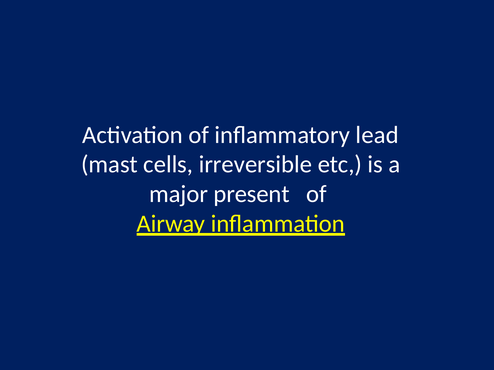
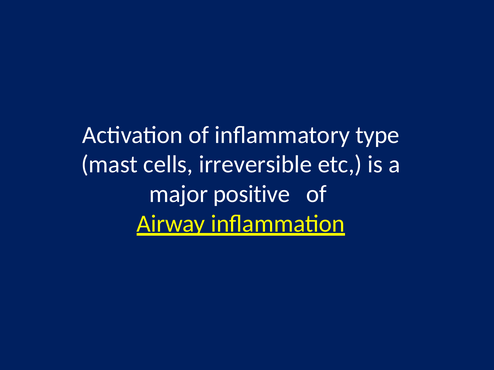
lead: lead -> type (377, 135)
present: present -> positive (252, 194)
